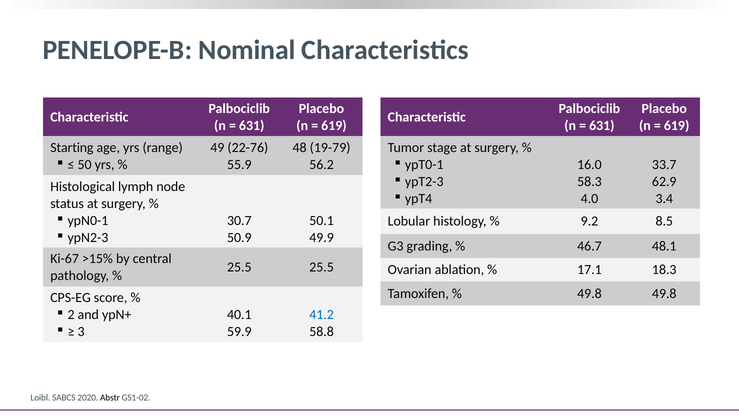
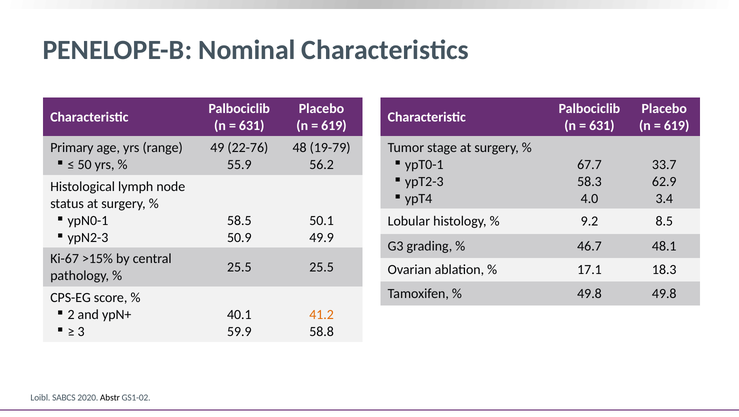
Starting: Starting -> Primary (72, 148)
16.0: 16.0 -> 67.7 (589, 165)
30.7: 30.7 -> 58.5 (239, 220)
41.2 colour: blue -> orange (322, 315)
